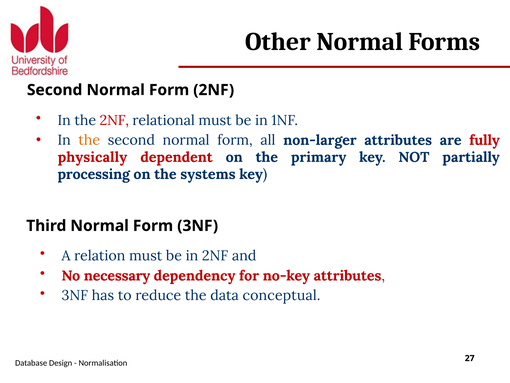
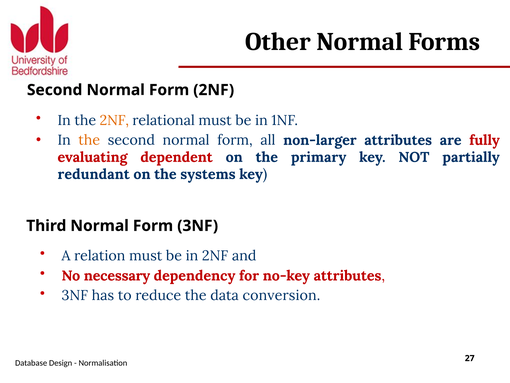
2NF colour: red -> orange (114, 120)
physically: physically -> evaluating (92, 157)
processing: processing -> redundant (94, 174)
conceptual: conceptual -> conversion (281, 295)
